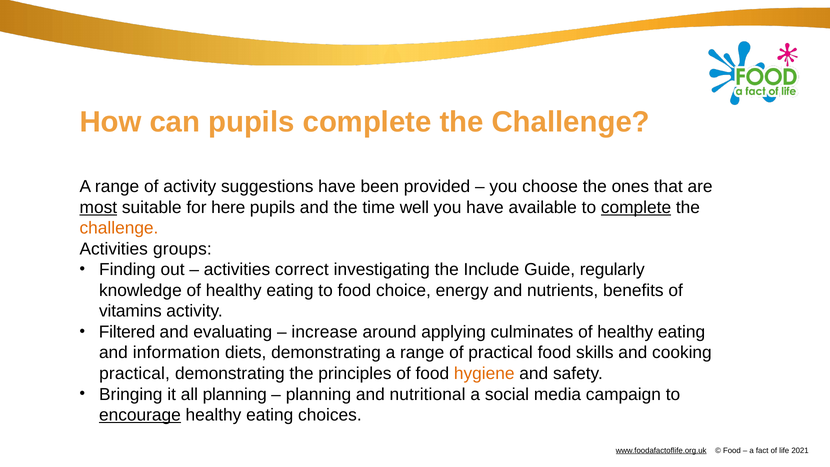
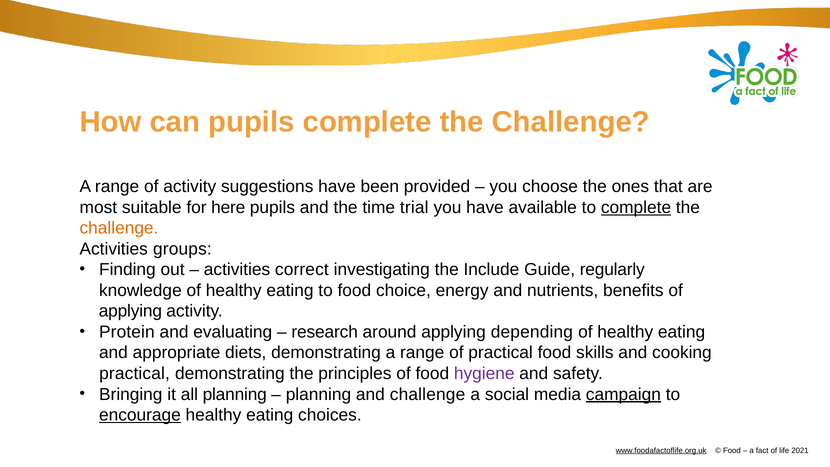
most underline: present -> none (98, 207)
well: well -> trial (414, 207)
vitamins: vitamins -> applying (130, 311)
Filtered: Filtered -> Protein (127, 332)
increase: increase -> research (325, 332)
culminates: culminates -> depending (532, 332)
information: information -> appropriate (176, 353)
hygiene colour: orange -> purple (484, 373)
and nutritional: nutritional -> challenge (428, 394)
campaign underline: none -> present (623, 394)
